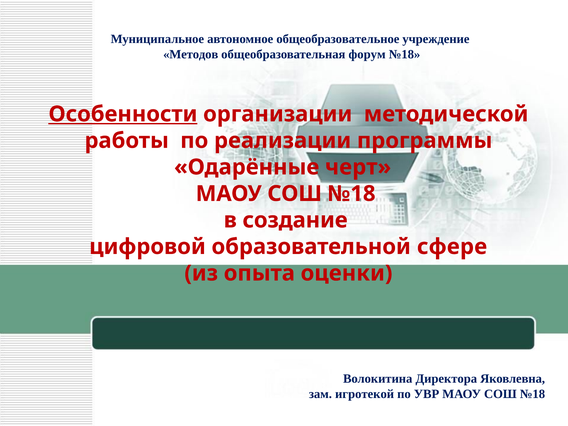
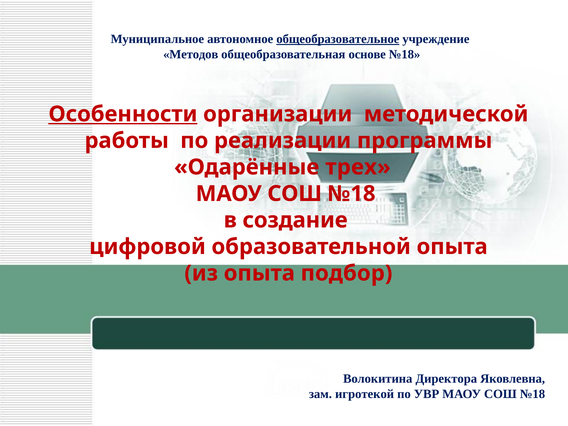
общеобразовательное underline: none -> present (338, 39)
форум: форум -> основе (367, 54)
черт: черт -> трех (358, 167)
образовательной сфере: сфере -> опыта (452, 247)
оценки: оценки -> подбор (346, 273)
